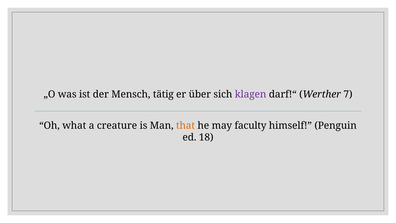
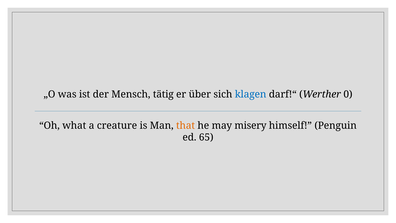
klagen colour: purple -> blue (251, 94)
7: 7 -> 0 (348, 94)
faculty: faculty -> misery (250, 125)
18: 18 -> 65 (206, 137)
